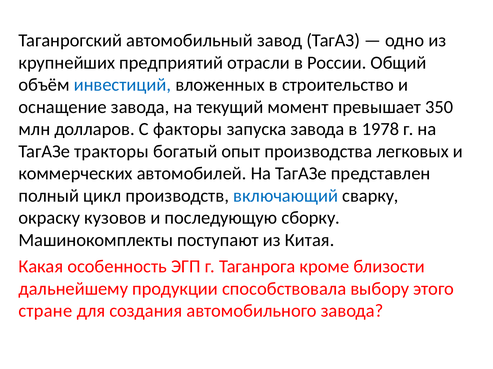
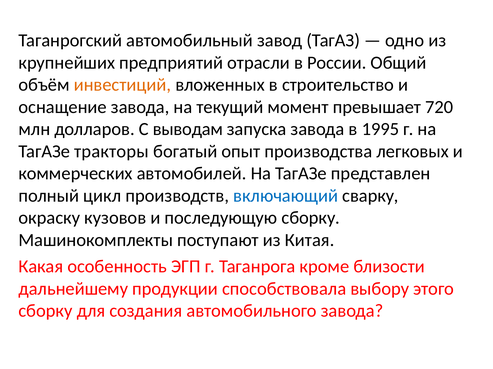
инвестиций colour: blue -> orange (122, 85)
350: 350 -> 720 (439, 107)
факторы: факторы -> выводам (188, 129)
1978: 1978 -> 1995 (380, 129)
стране: стране -> сборку (46, 311)
